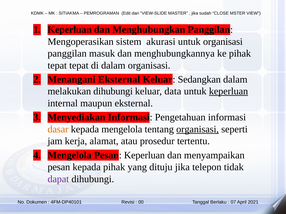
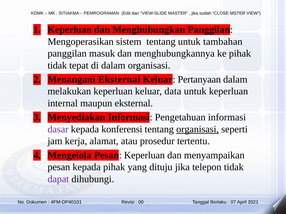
sistem akurasi: akurasi -> tentang (161, 42)
untuk organisasi: organisasi -> tambahan (223, 42)
tepat: tepat -> tidak (57, 65)
Sedangkan: Sedangkan -> Pertanyaan (199, 80)
melakukan dihubungi: dihubungi -> keperluan (113, 92)
keperluan underline: present -> none (229, 92)
dasar colour: orange -> purple (58, 130)
kepada mengelola: mengelola -> konferensi (122, 130)
